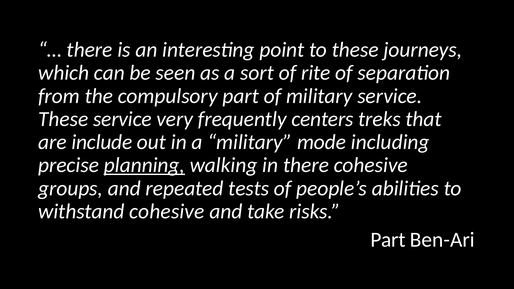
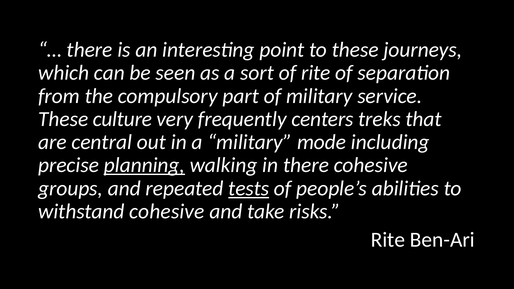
These service: service -> culture (122, 119)
include: include -> central (102, 142)
tests underline: none -> present (249, 188)
Part: Part -> Rite (388, 240)
